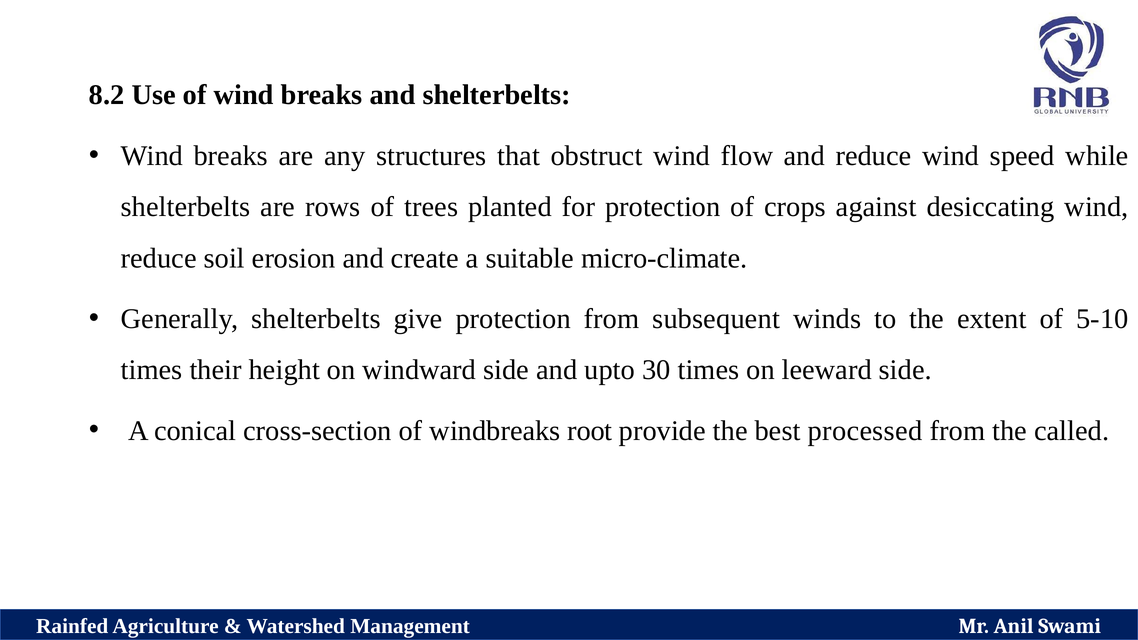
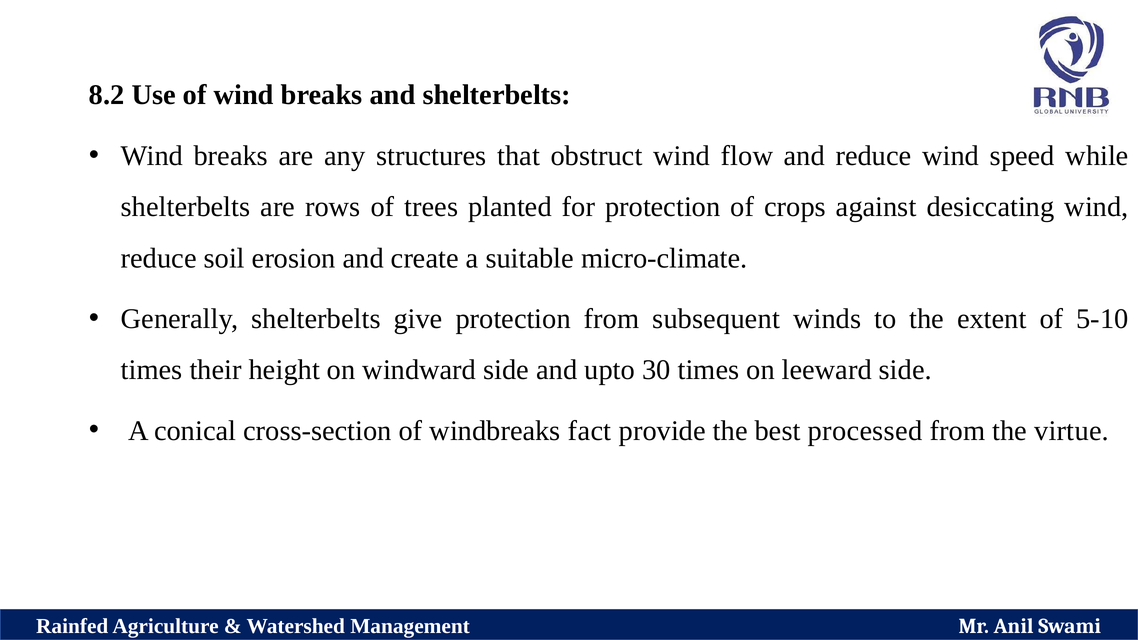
root: root -> fact (590, 431)
called: called -> virtue (1072, 431)
